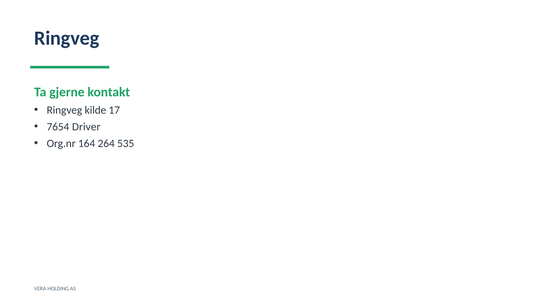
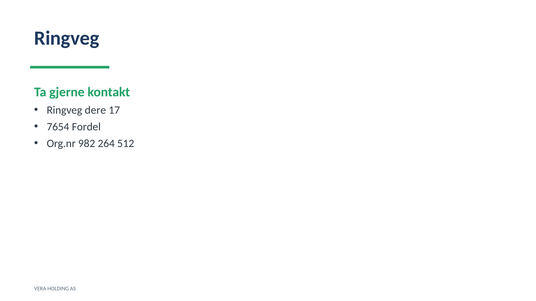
kilde: kilde -> dere (95, 110)
Driver: Driver -> Fordel (86, 127)
164: 164 -> 982 (87, 144)
535: 535 -> 512 (126, 144)
